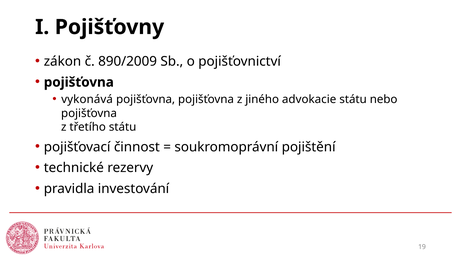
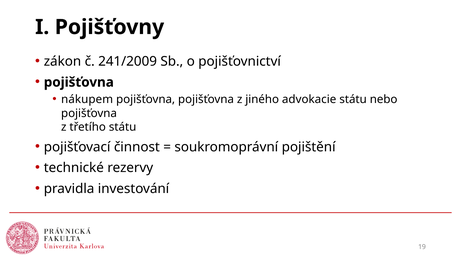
890/2009: 890/2009 -> 241/2009 (128, 61)
vykonává: vykonává -> nákupem (87, 100)
